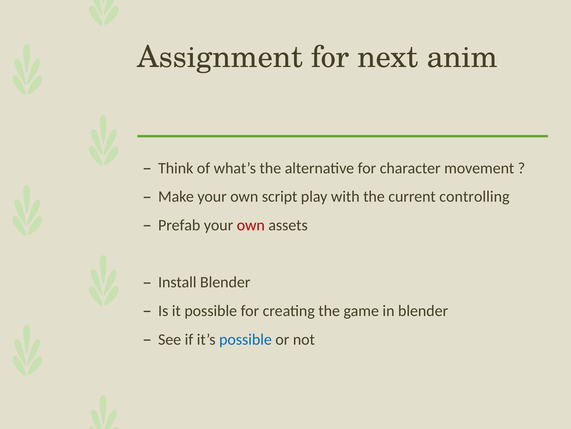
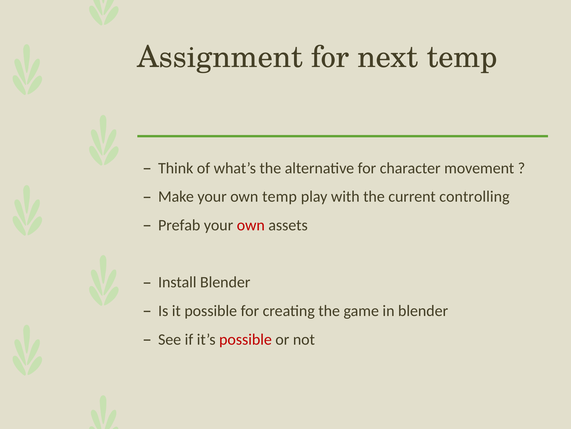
next anim: anim -> temp (462, 57)
own script: script -> temp (280, 196)
possible colour: blue -> red (245, 339)
